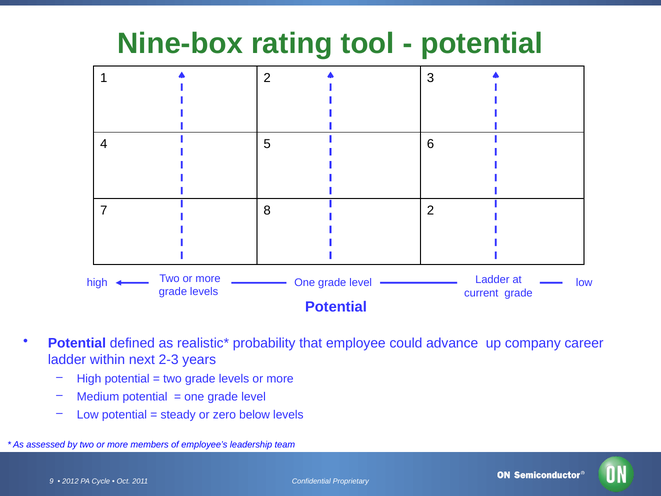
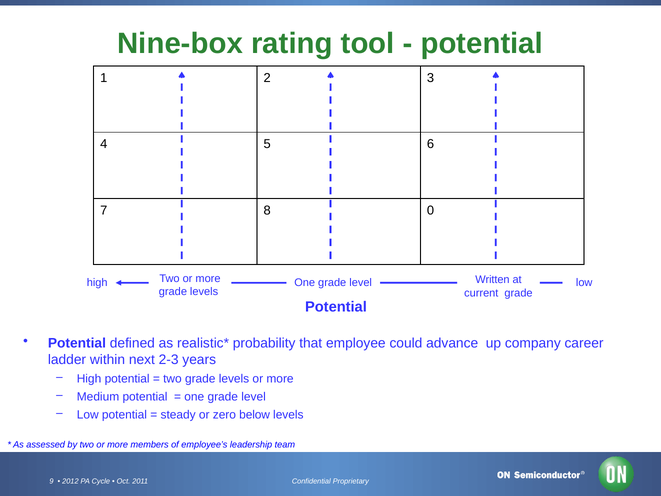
7 2: 2 -> 0 (431, 210)
level Ladder: Ladder -> Written (492, 280)
